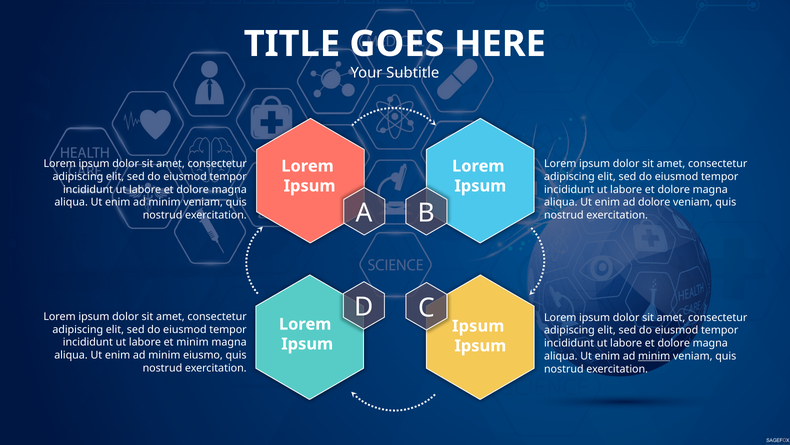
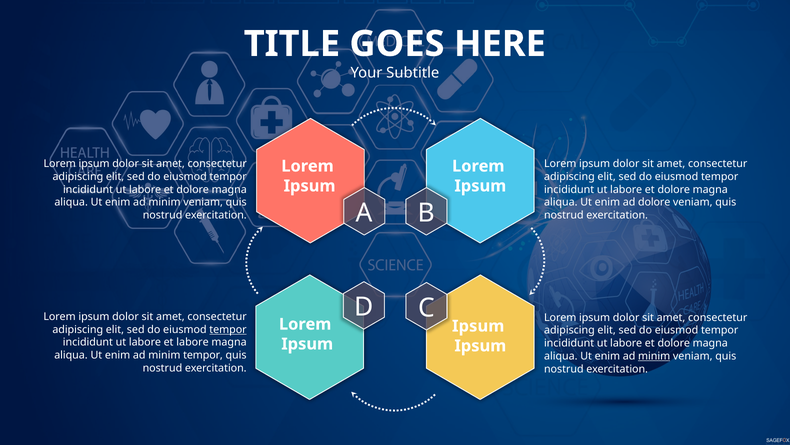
tempor underline: none -> present (228, 329)
et minim: minim -> labore (193, 342)
minim eiusmo: eiusmo -> tempor (203, 355)
